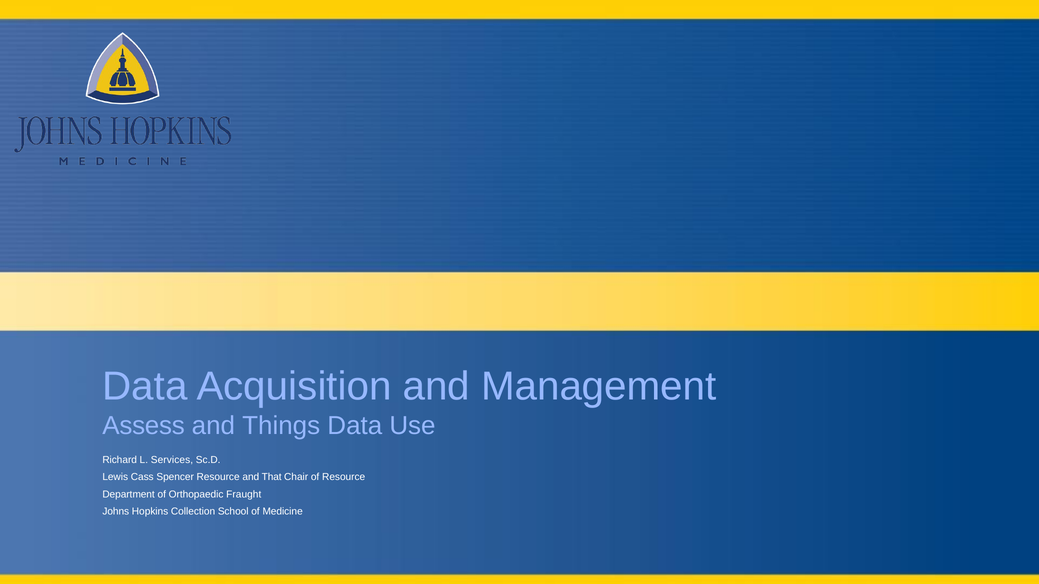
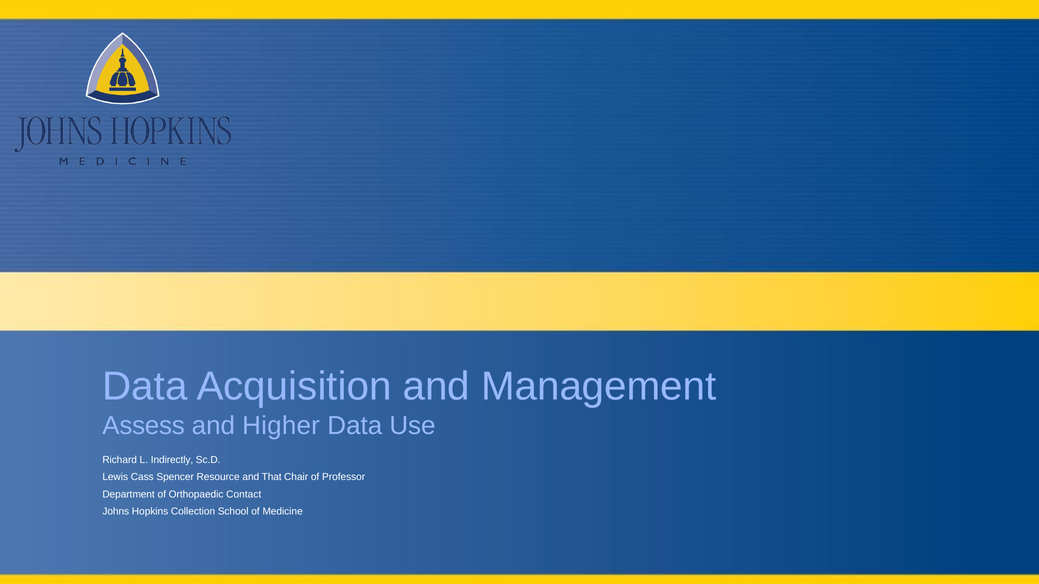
Things: Things -> Higher (281, 426)
Services: Services -> Indirectly (172, 460)
of Resource: Resource -> Professor (344, 477)
Fraught: Fraught -> Contact (244, 495)
